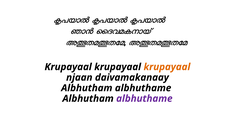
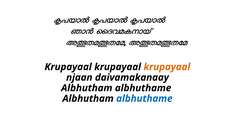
albhuthame colour: purple -> blue (144, 99)
